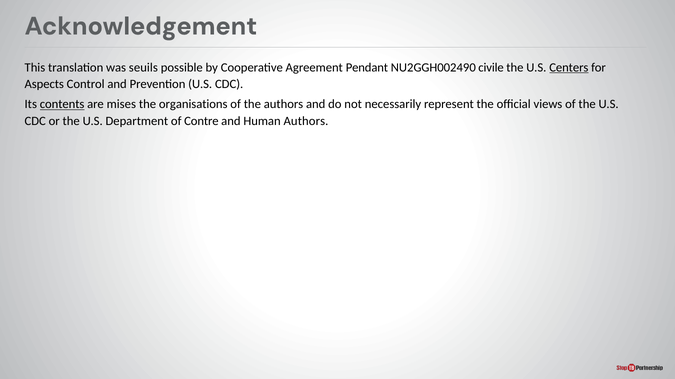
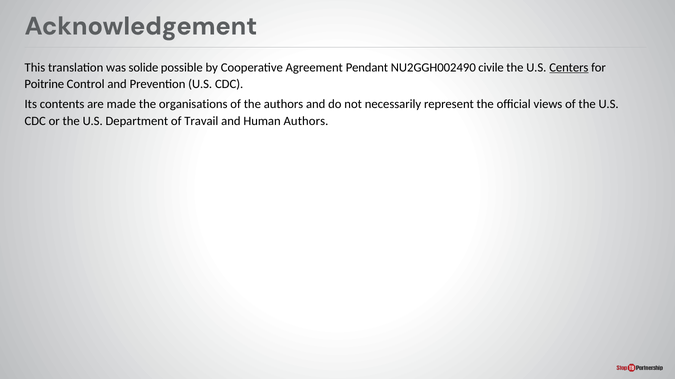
seuils: seuils -> solide (143, 68)
Aspects: Aspects -> Poitrine (44, 84)
contents underline: present -> none (62, 104)
mises: mises -> made (121, 104)
Contre: Contre -> Travail (201, 121)
